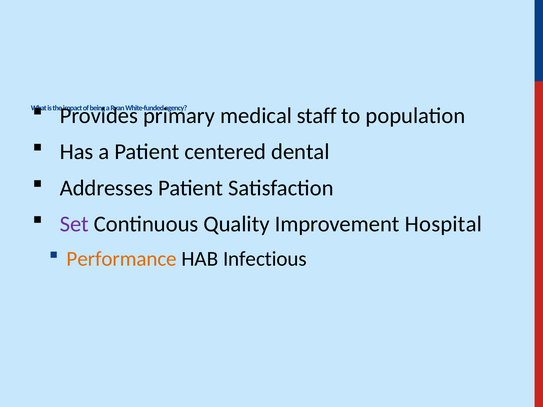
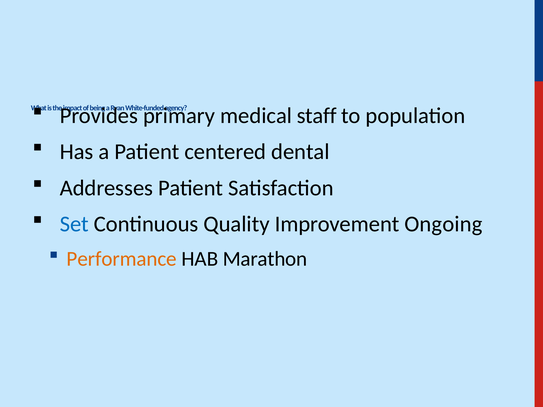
Set colour: purple -> blue (74, 224)
Hospital: Hospital -> Ongoing (443, 224)
Infectious: Infectious -> Marathon (265, 259)
